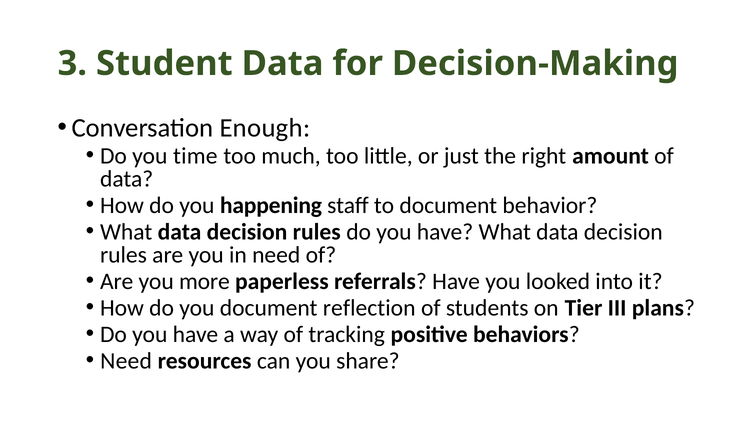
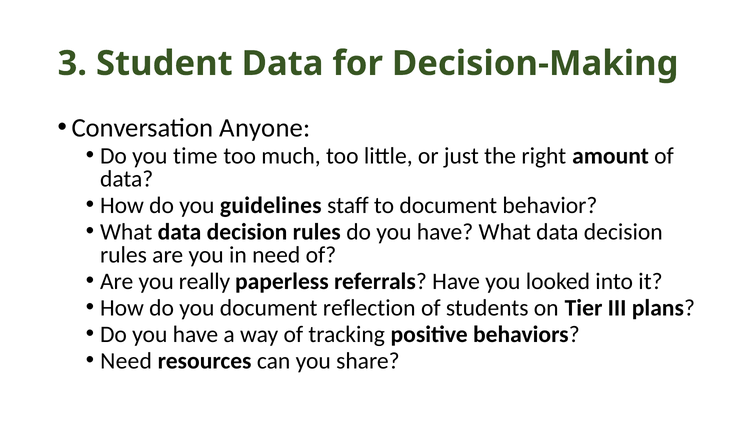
Enough: Enough -> Anyone (265, 128)
happening: happening -> guidelines (271, 205)
more: more -> really (204, 281)
